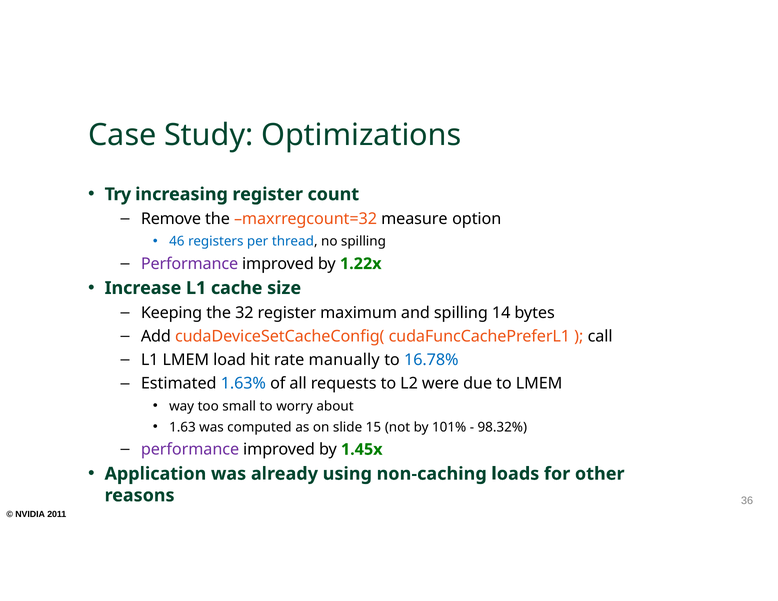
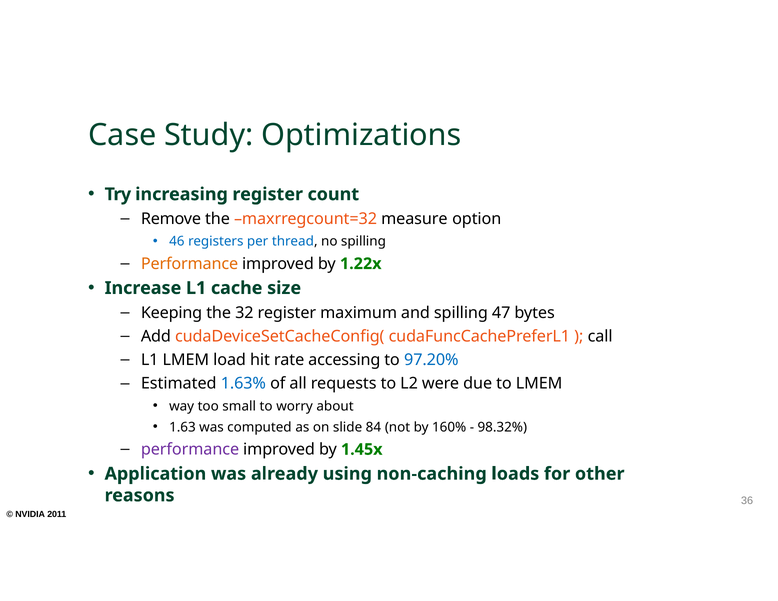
Performance colour: purple -> orange (190, 264)
14: 14 -> 47 (501, 313)
manually: manually -> accessing (344, 360)
16.78%: 16.78% -> 97.20% (431, 360)
15: 15 -> 84 (373, 427)
101%: 101% -> 160% (449, 427)
